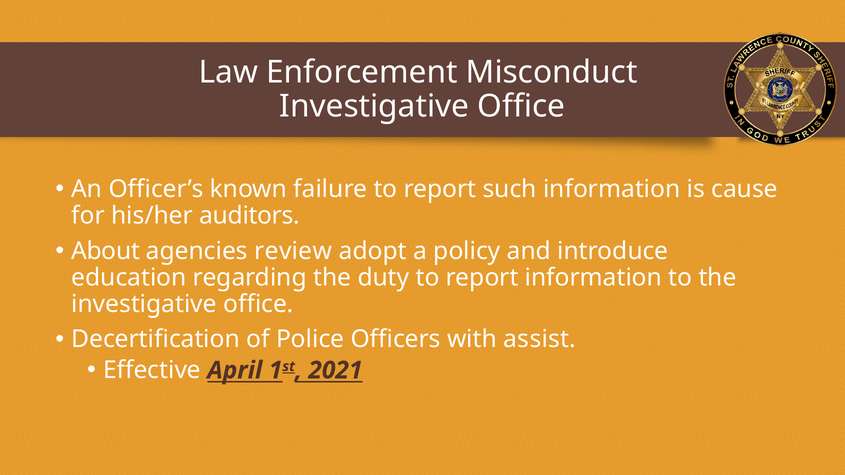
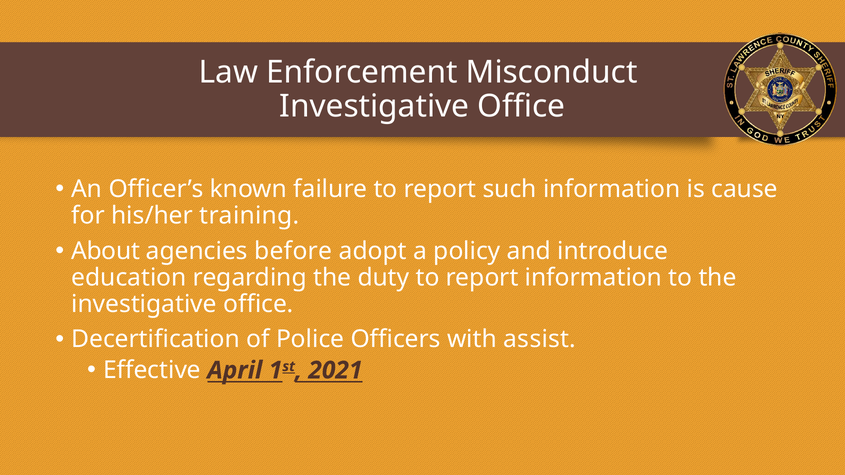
auditors: auditors -> training (249, 216)
review: review -> before (293, 251)
